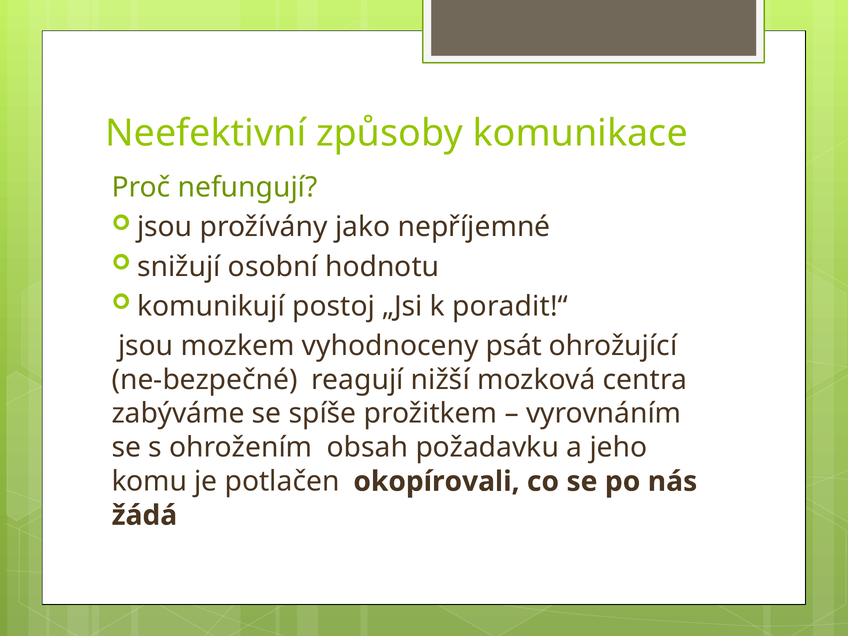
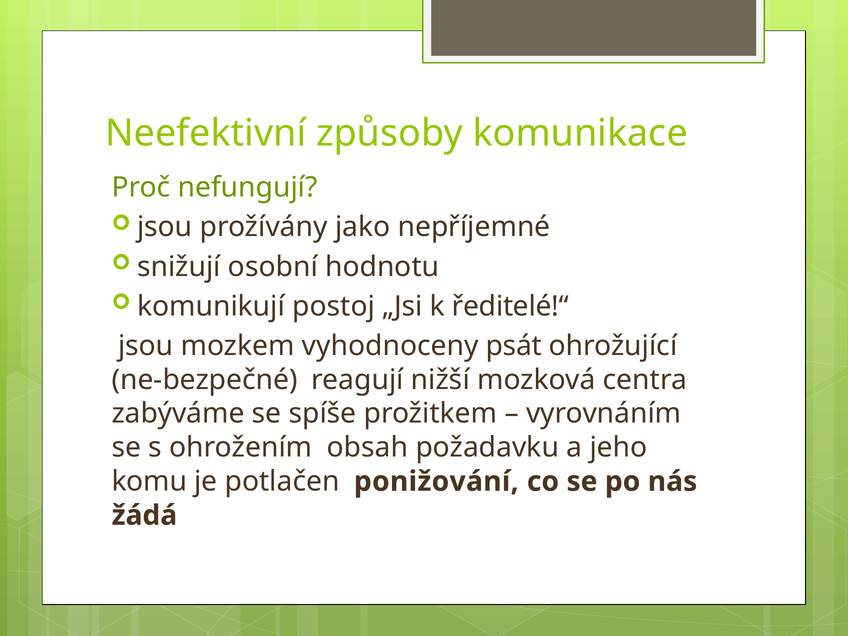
poradit!“: poradit!“ -> ředitelé!“ (510, 306)
okopírovali: okopírovali -> ponižování (436, 482)
